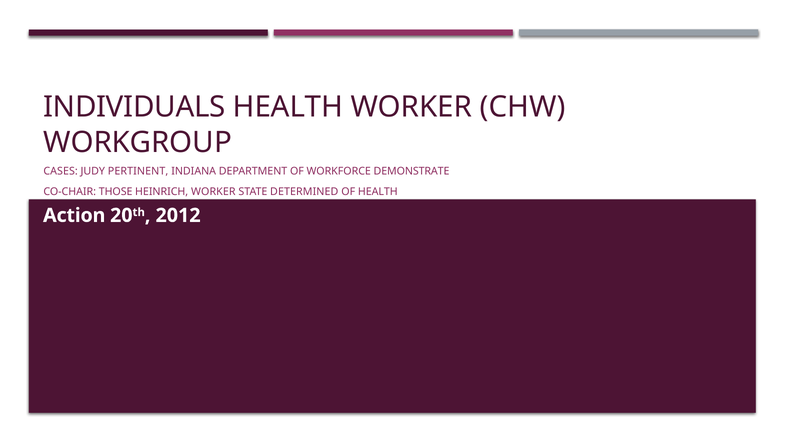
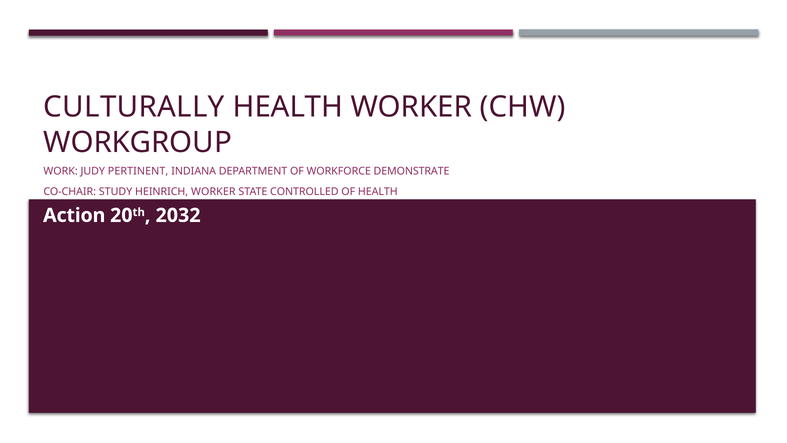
INDIVIDUALS: INDIVIDUALS -> CULTURALLY (134, 107)
CASES: CASES -> WORK (61, 171)
THOSE: THOSE -> STUDY (116, 192)
DETERMINED: DETERMINED -> CONTROLLED (304, 192)
2012: 2012 -> 2032 (178, 215)
